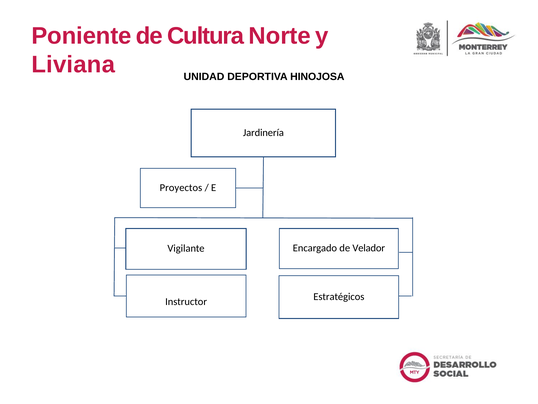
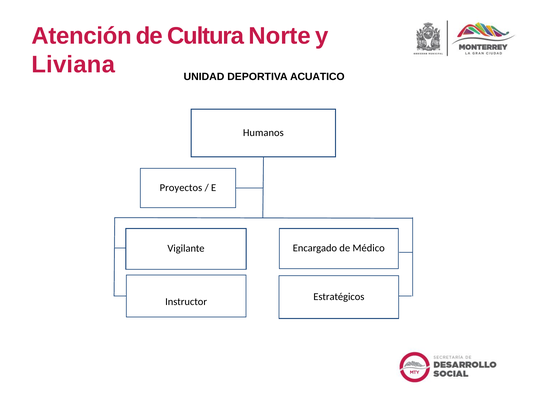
Poniente: Poniente -> Atención (82, 36)
HINOJOSA: HINOJOSA -> ACUATICO (317, 77)
Jardinería: Jardinería -> Humanos (263, 132)
Velador: Velador -> Médico (369, 248)
